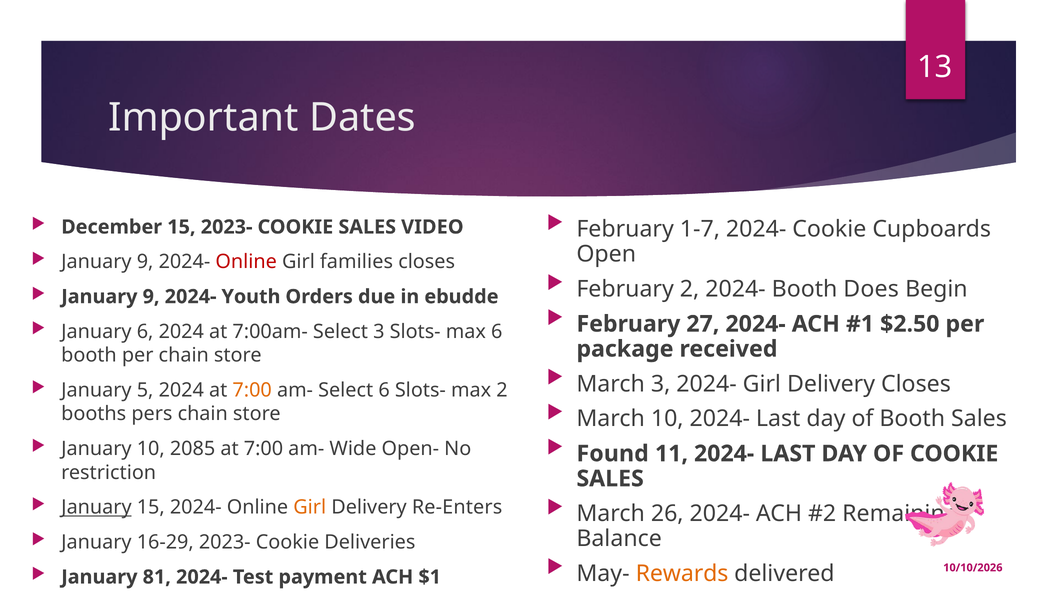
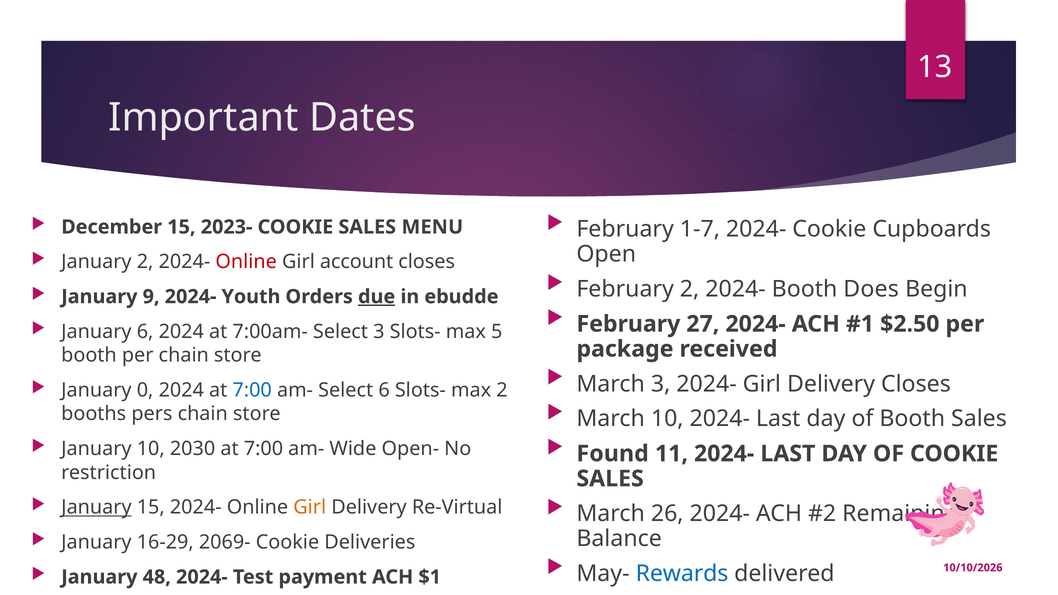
VIDEO: VIDEO -> MENU (432, 227)
9: 9 -> 2 (145, 262)
families: families -> account (357, 262)
due underline: none -> present (377, 297)
max 6: 6 -> 5 (497, 332)
5: 5 -> 0 (145, 390)
7:00 colour: orange -> blue (252, 390)
2085: 2085 -> 2030 (193, 449)
Re-Enters: Re-Enters -> Re-Virtual (457, 507)
16-29 2023-: 2023- -> 2069- (225, 542)
Rewards colour: orange -> blue (682, 574)
81: 81 -> 48 (157, 577)
